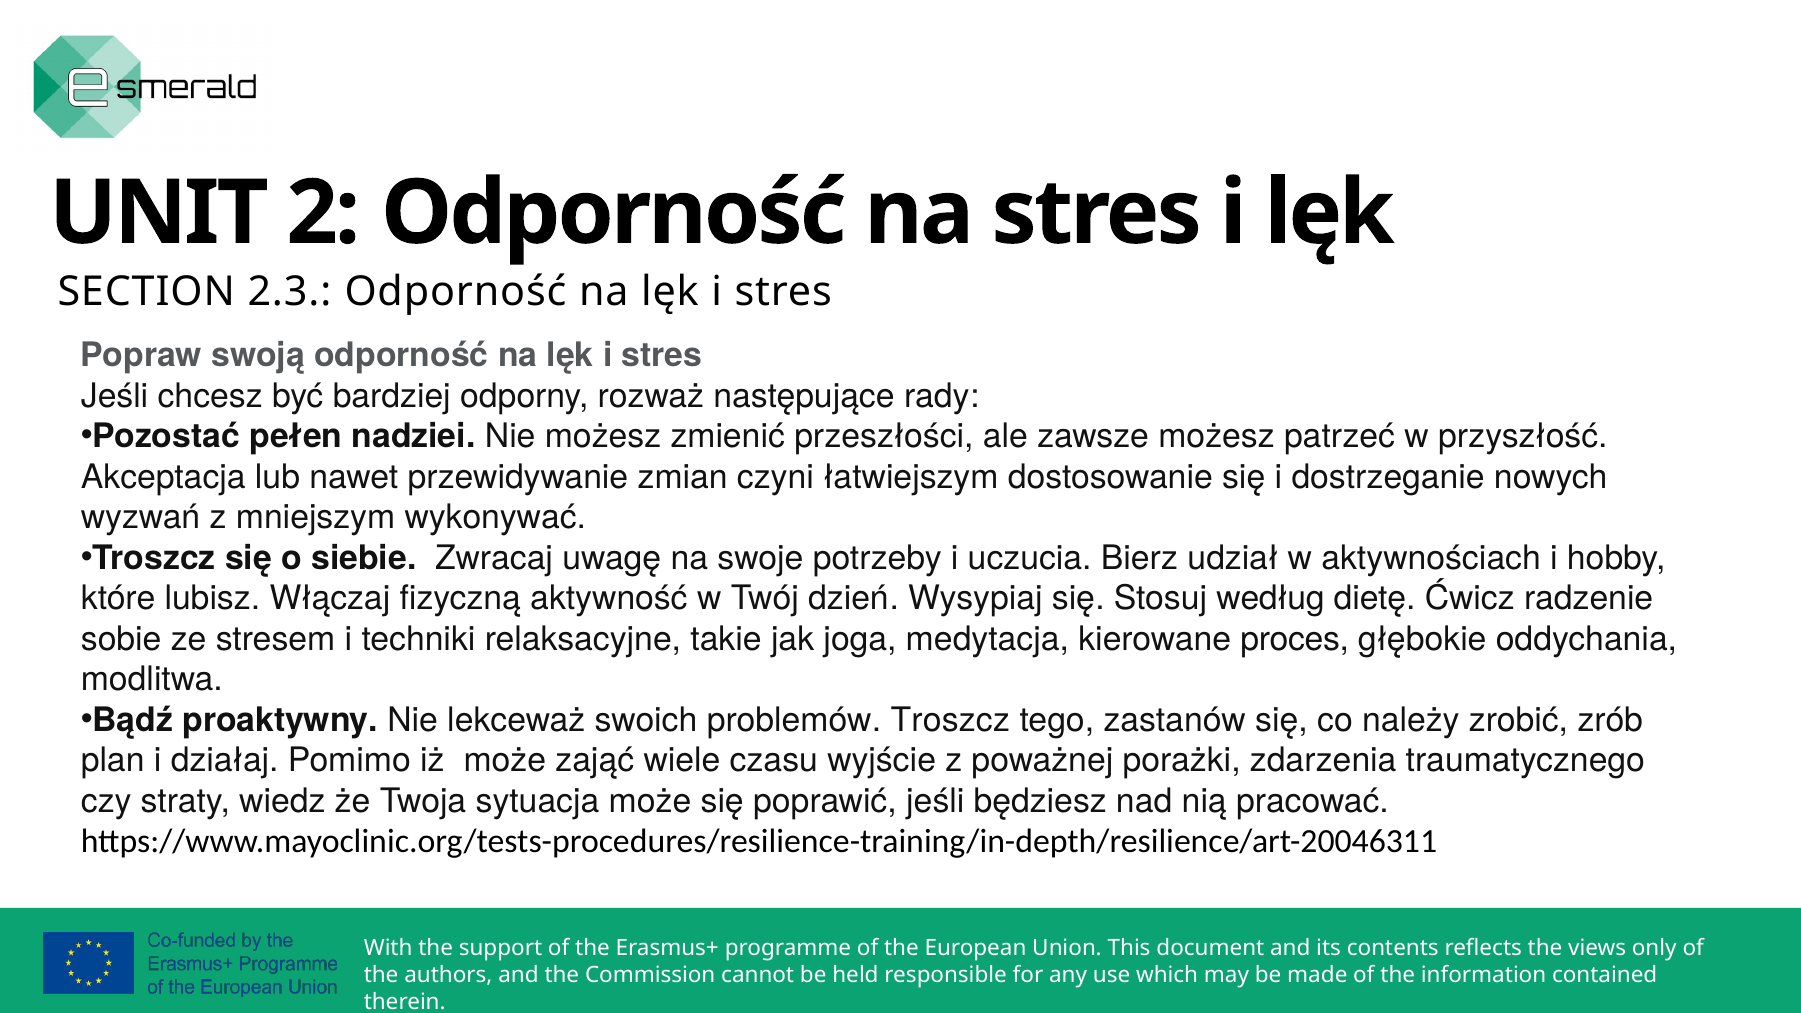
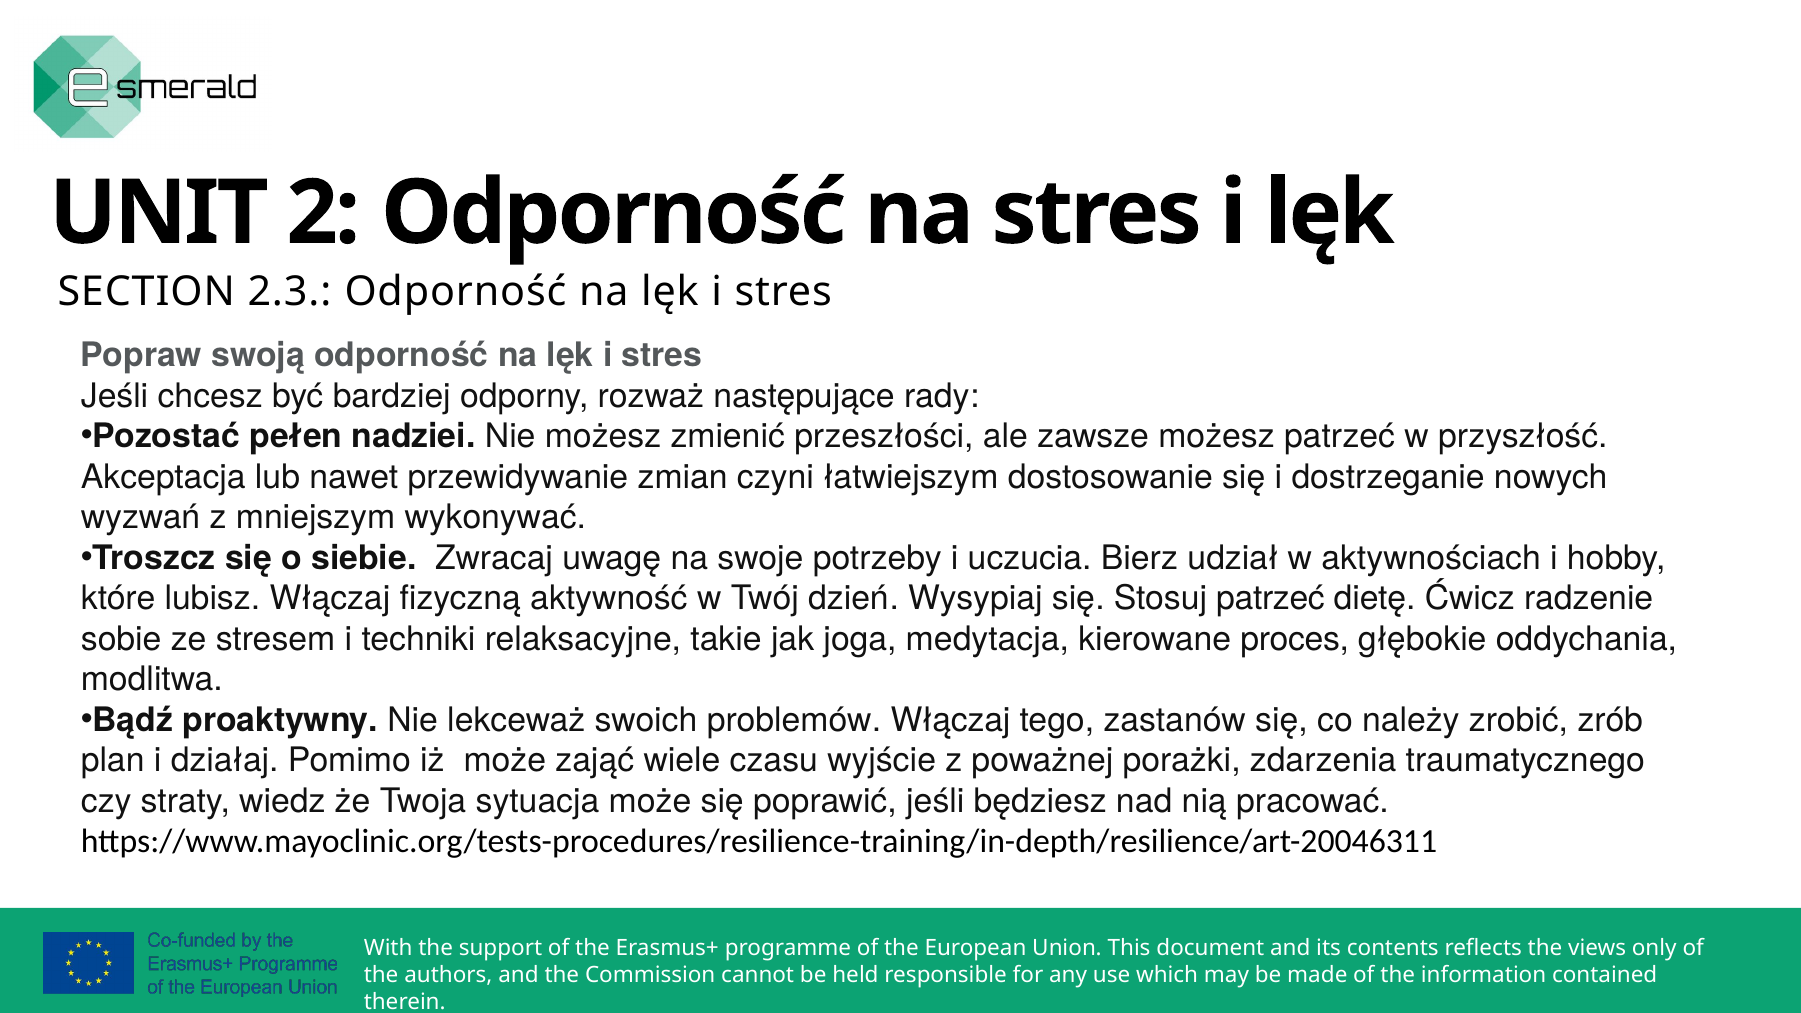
Stosuj według: według -> patrzeć (1271, 599)
problemów Troszcz: Troszcz -> Włączaj (950, 720)
